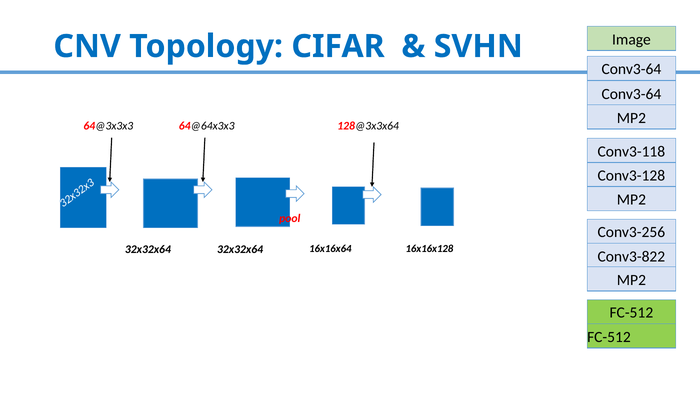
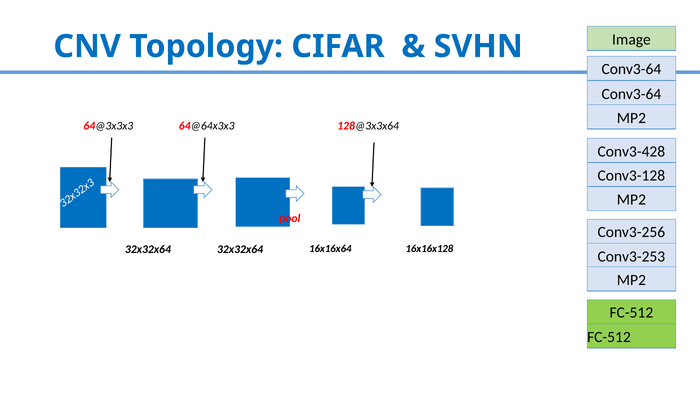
Conv3-118: Conv3-118 -> Conv3-428 (631, 151)
Conv3-822: Conv3-822 -> Conv3-253 (631, 256)
